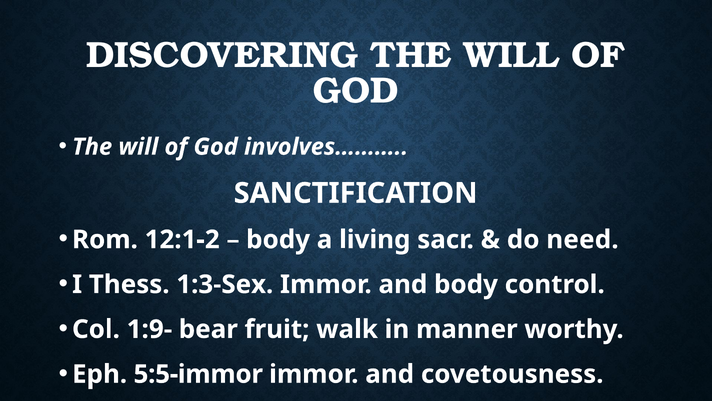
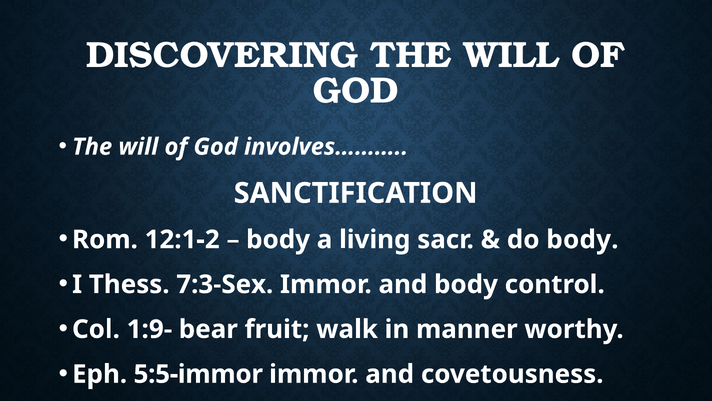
do need: need -> body (582, 239)
1:3-Sex: 1:3-Sex -> 7:3-Sex (225, 284)
